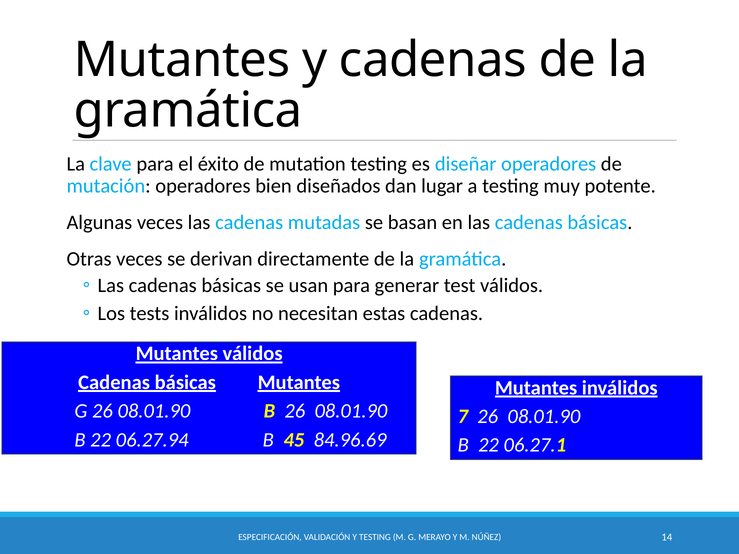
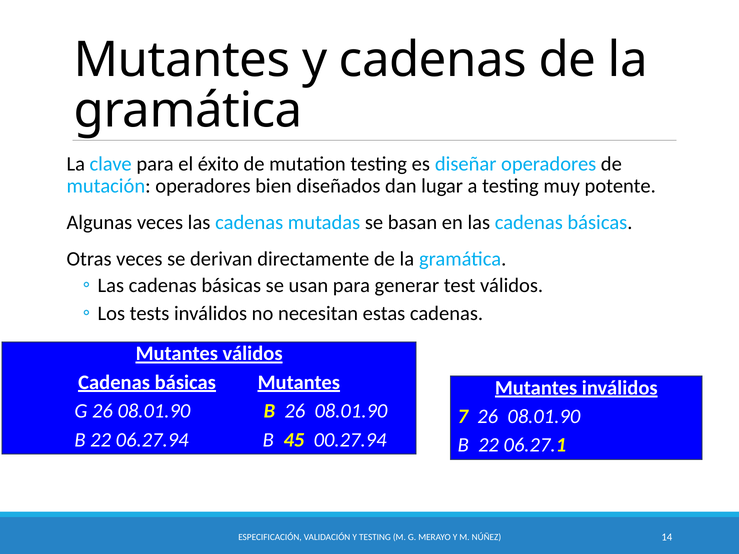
84.96.69: 84.96.69 -> 00.27.94 (350, 440)
